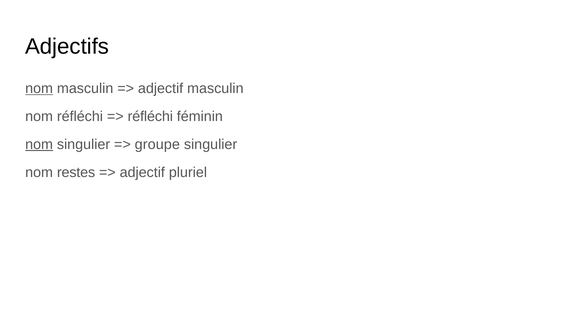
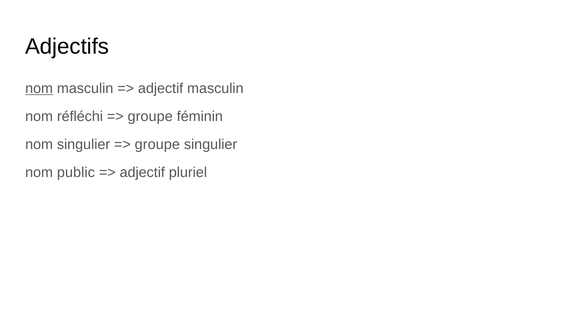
réfléchi: réfléchi -> groupe (150, 116)
nom underline: present -> none (39, 144)
restes: restes -> public (76, 172)
